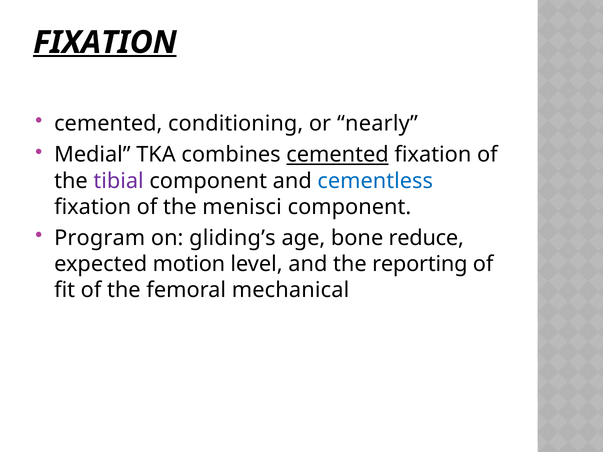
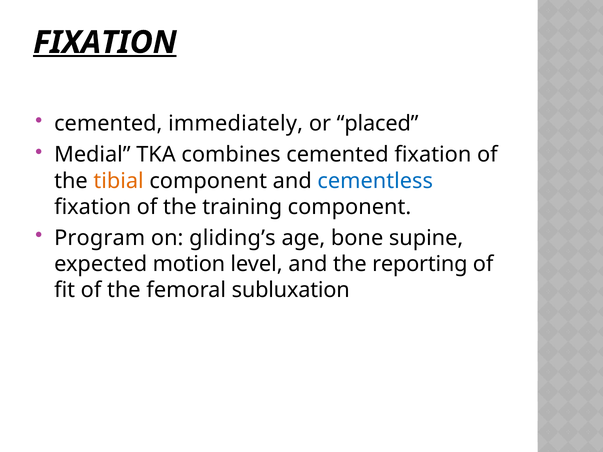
conditioning: conditioning -> immediately (236, 124)
nearly: nearly -> placed (378, 124)
cemented underline: present -> none (338, 155)
tibial colour: purple -> orange (119, 181)
menisci: menisci -> training (242, 207)
reduce: reduce -> supine (426, 238)
mechanical: mechanical -> subluxation (291, 290)
